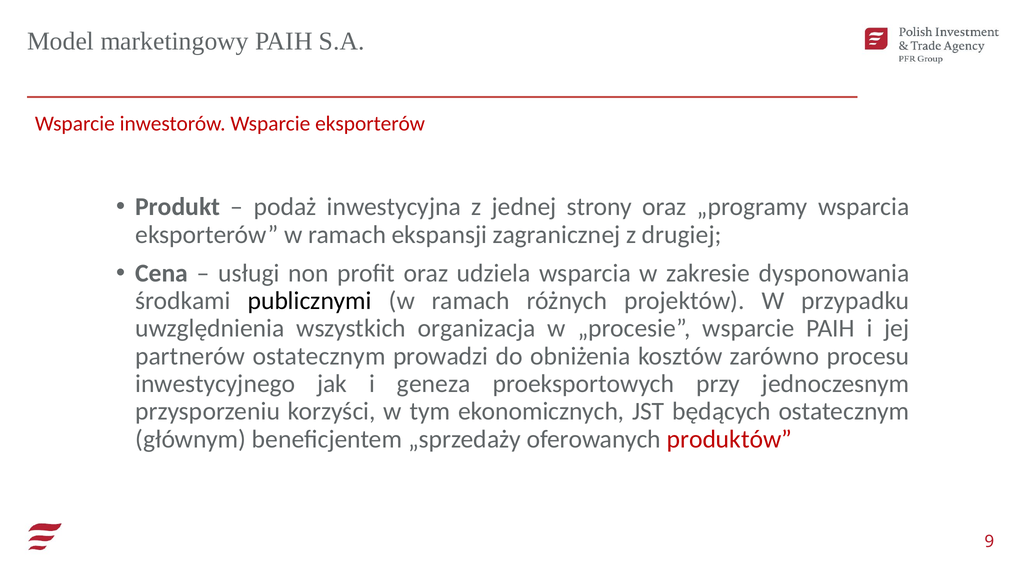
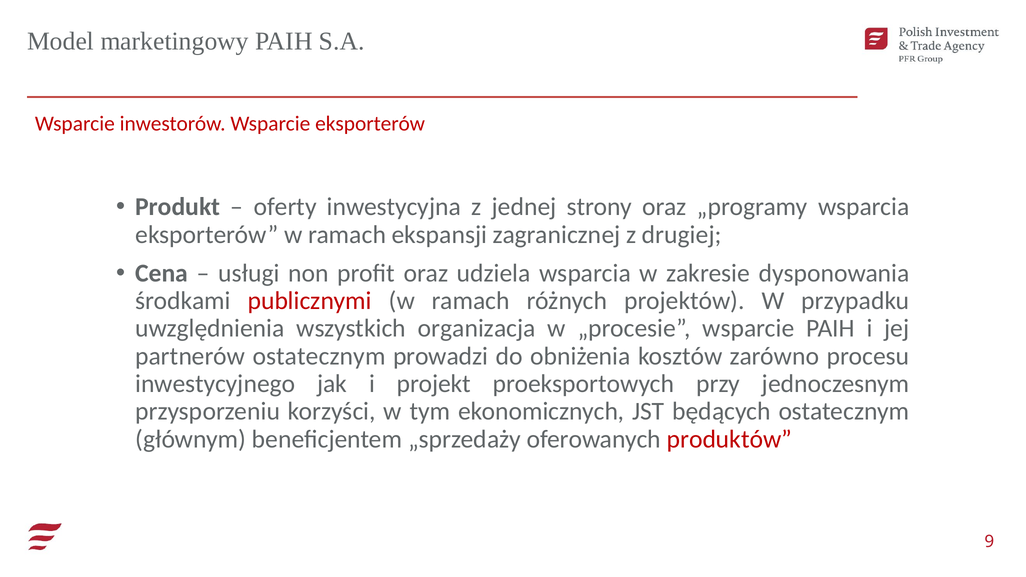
podaż: podaż -> oferty (285, 207)
publicznymi colour: black -> red (310, 301)
geneza: geneza -> projekt (434, 384)
